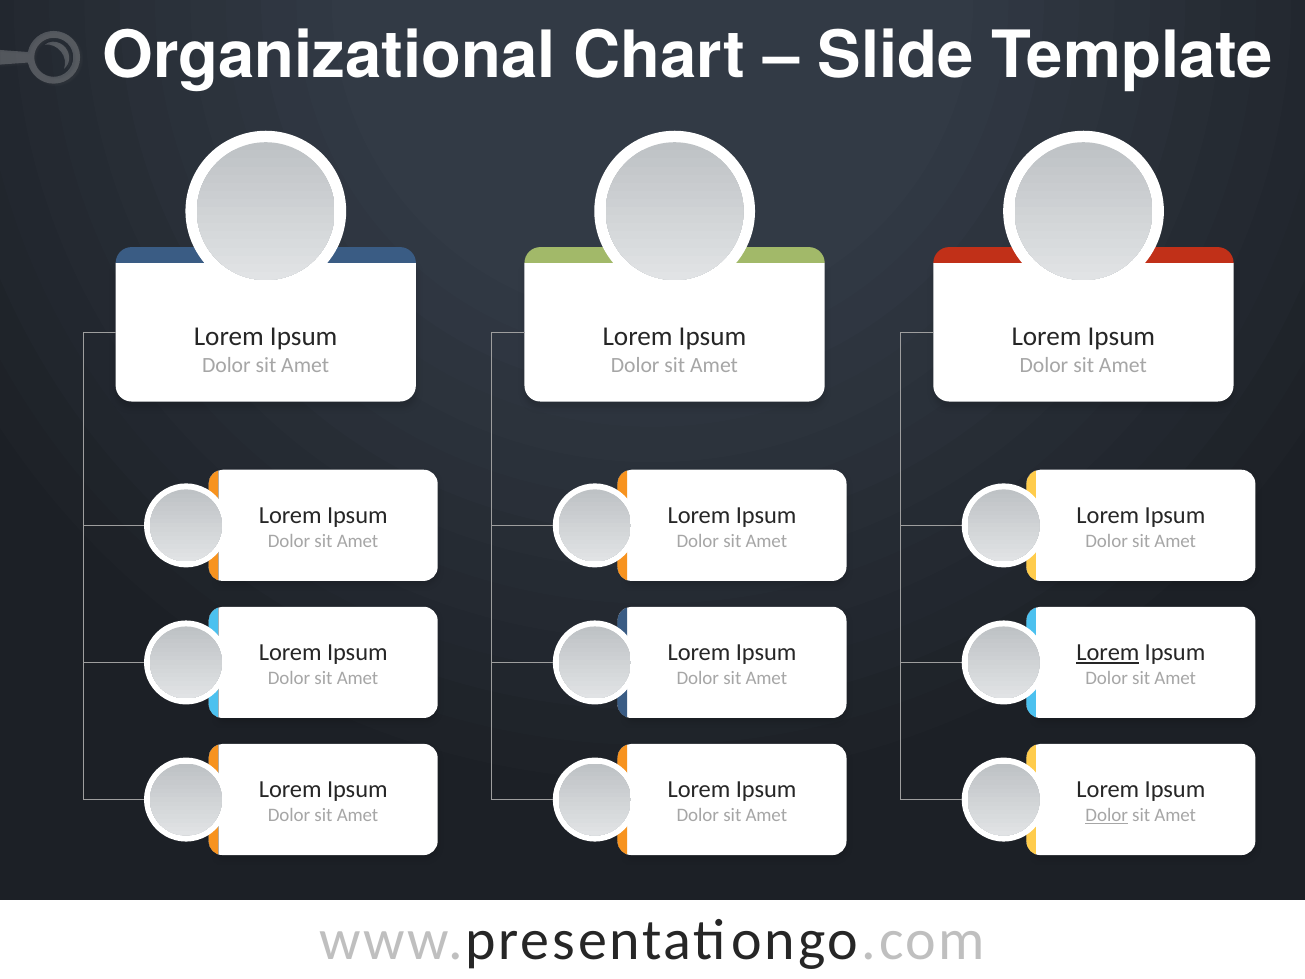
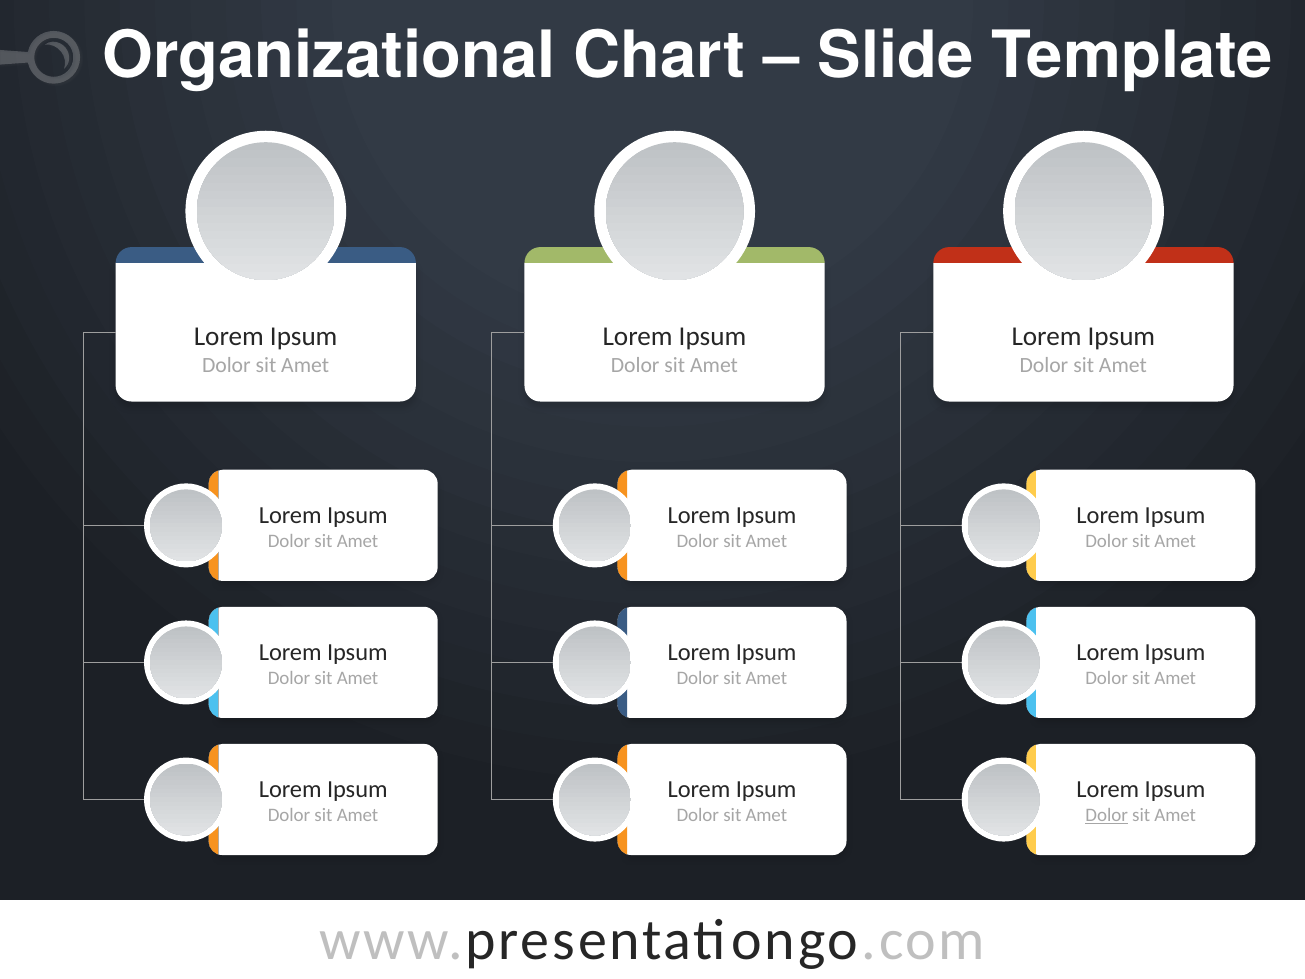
Lorem underline: present -> none (1108, 652)
